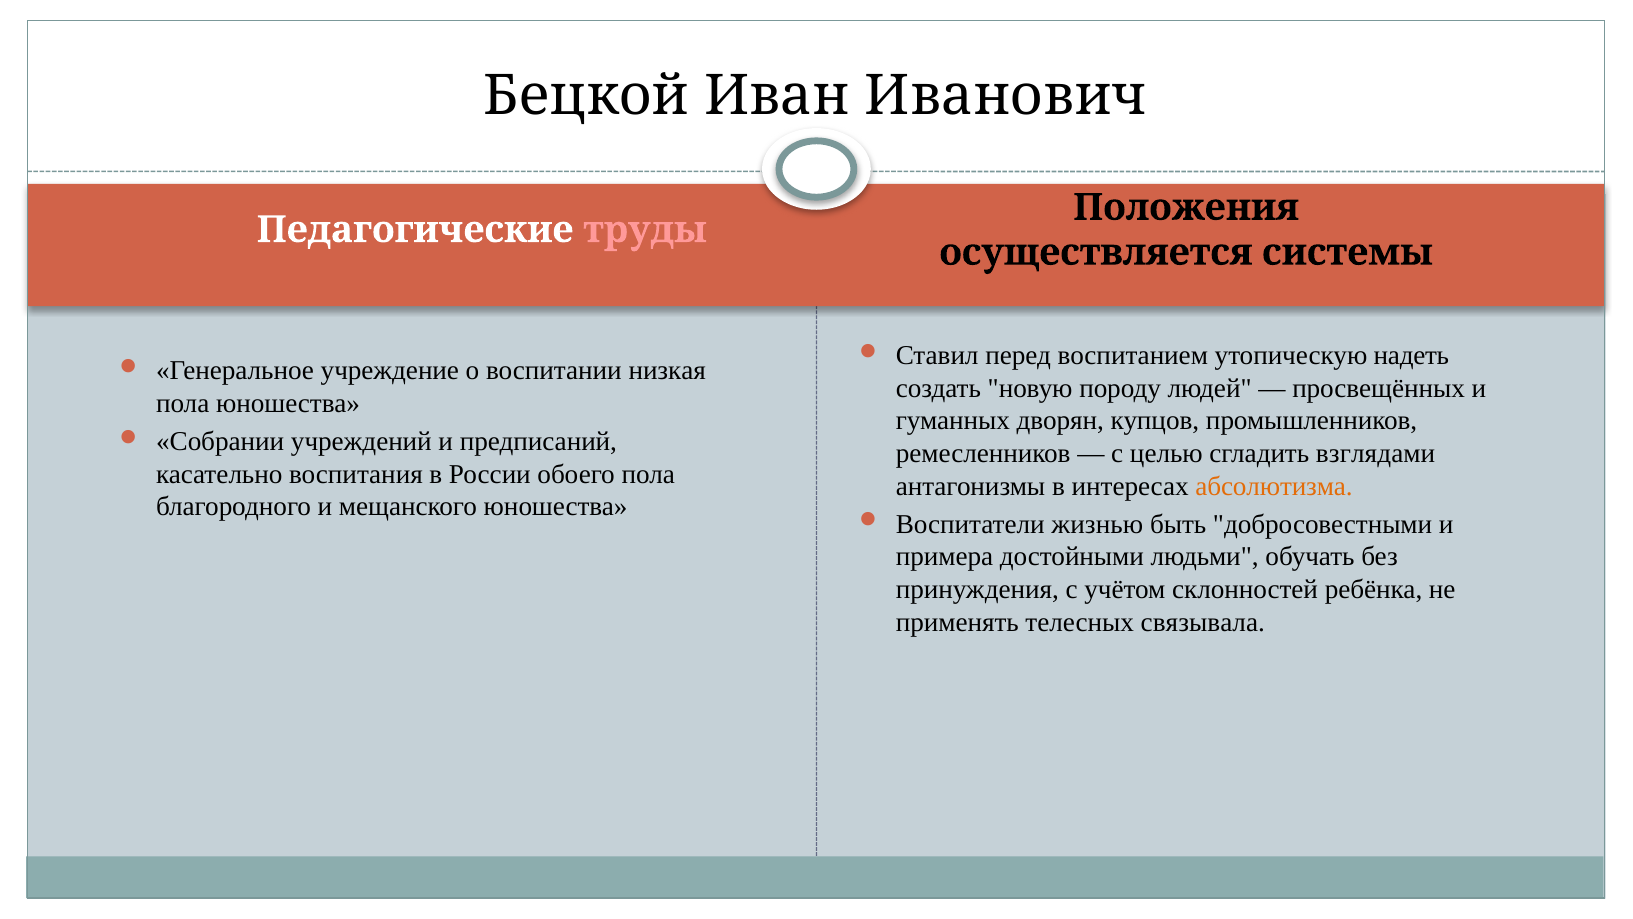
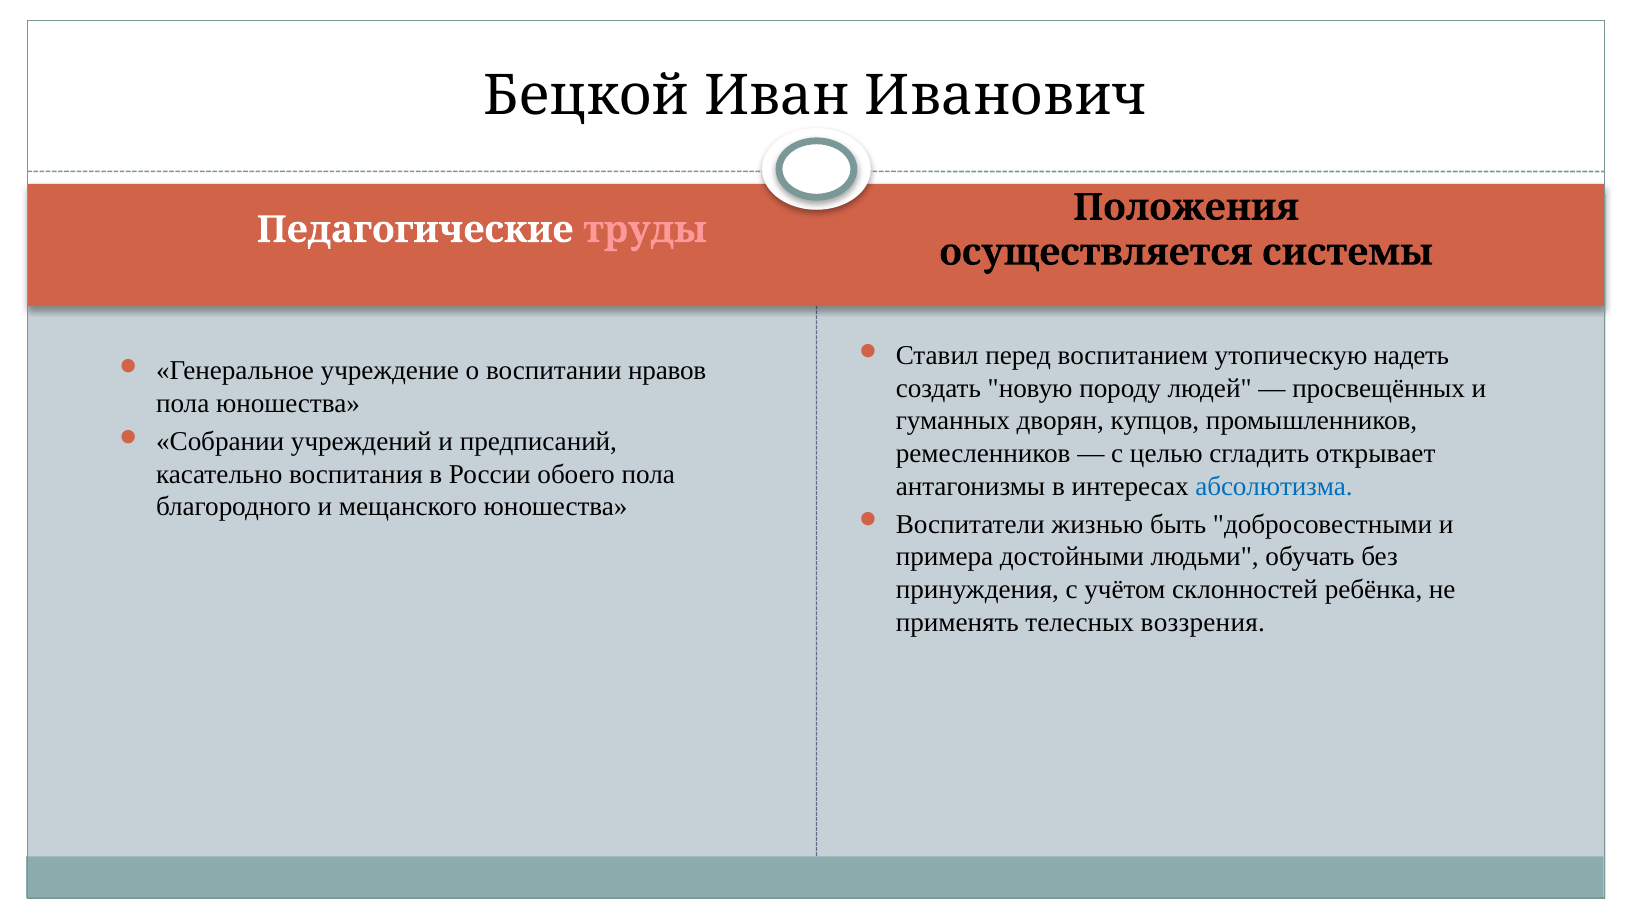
низкая: низкая -> нравов (667, 371)
взглядами: взглядами -> открывает (1376, 453)
абсолютизма colour: orange -> blue (1274, 486)
связывала: связывала -> воззрения (1203, 622)
